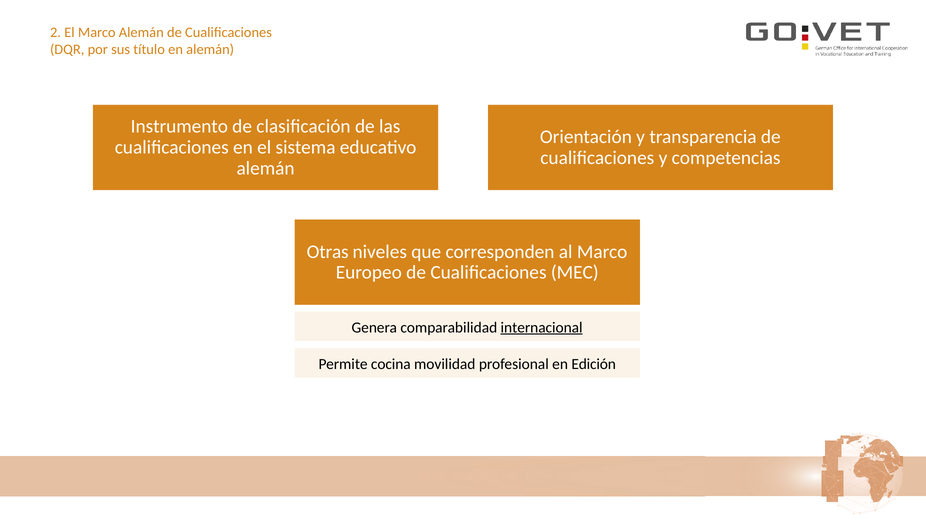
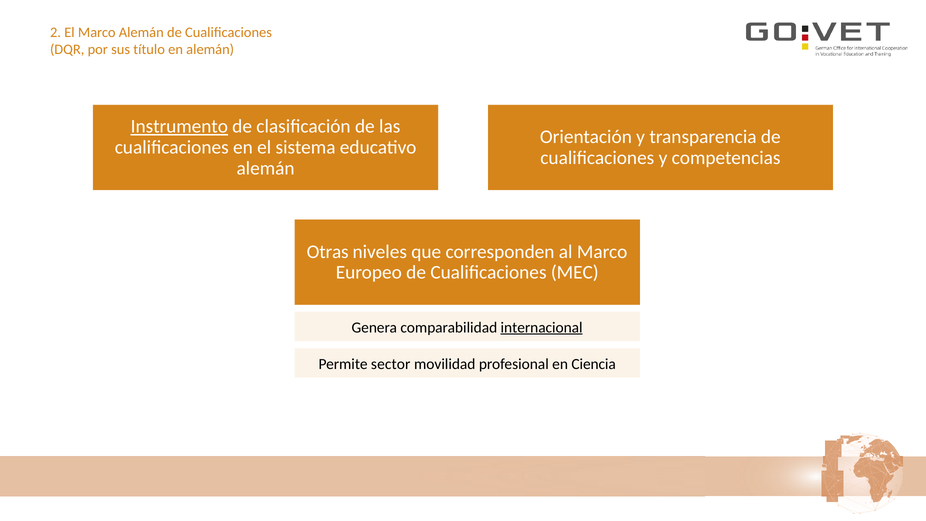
Instrumento underline: none -> present (179, 126)
cocina: cocina -> sector (391, 364)
Edición: Edición -> Ciencia (594, 364)
